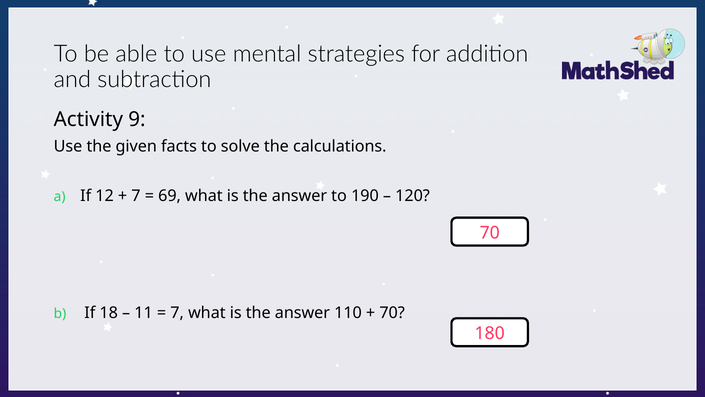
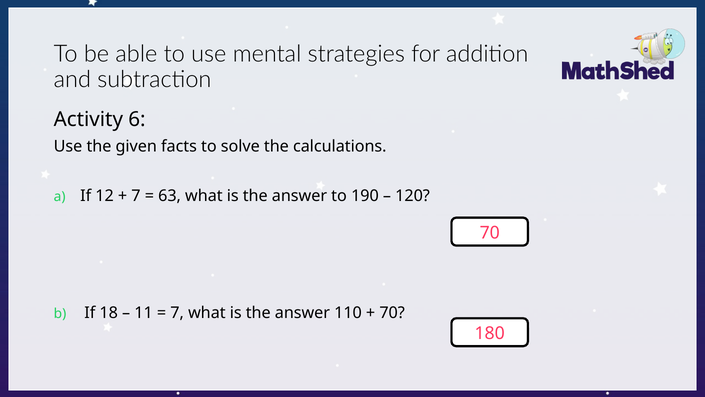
9: 9 -> 6 (137, 119)
69: 69 -> 63 (170, 196)
